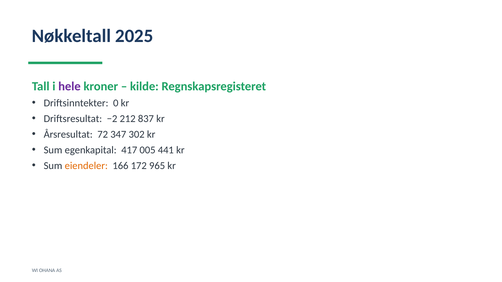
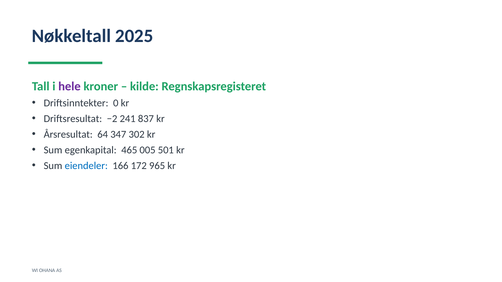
212: 212 -> 241 (128, 119)
72: 72 -> 64 (103, 135)
417: 417 -> 465 (129, 150)
441: 441 -> 501 (166, 150)
eiendeler colour: orange -> blue (86, 166)
